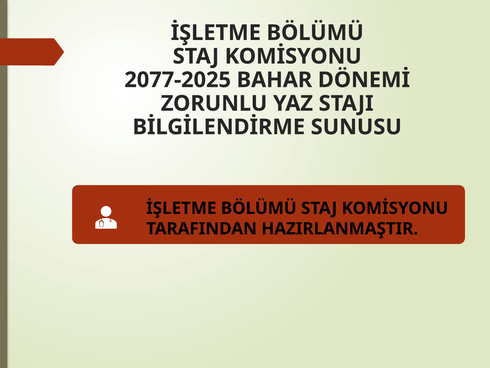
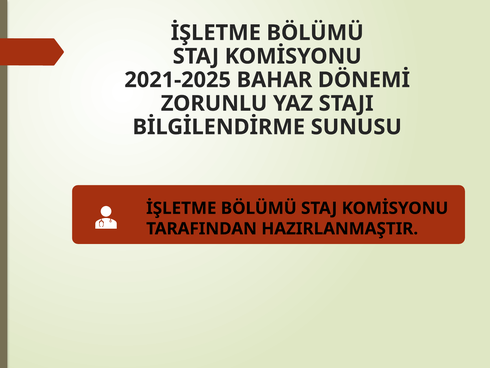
2077-2025: 2077-2025 -> 2021-2025 (178, 80)
